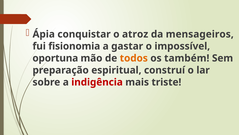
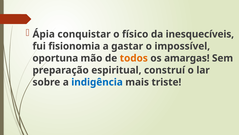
atroz: atroz -> físico (135, 34)
mensageiros: mensageiros -> inesquecíveis (200, 34)
também: também -> amargas (187, 58)
indigência colour: red -> blue (97, 82)
